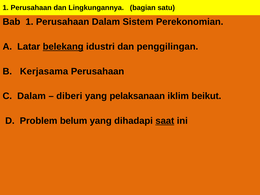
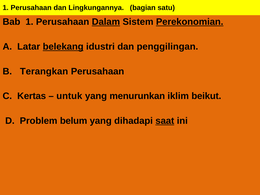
Dalam underline: none -> present (106, 22)
Perekonomian underline: none -> present (190, 22)
Kerjasama: Kerjasama -> Terangkan (44, 71)
Dalam: Dalam -> Kertas (32, 96)
diberi: diberi -> untuk (69, 96)
pelaksanaan: pelaksanaan -> menurunkan (137, 96)
